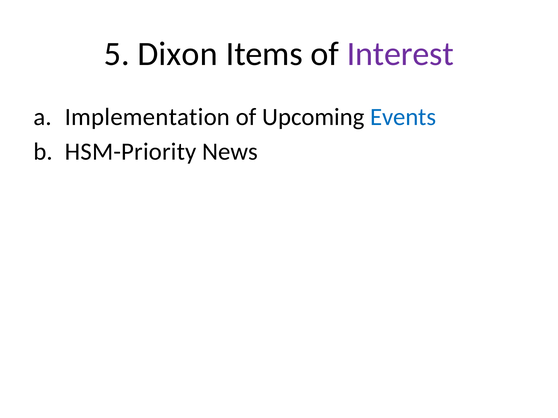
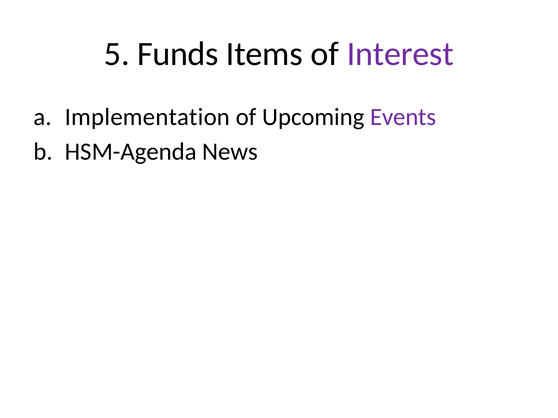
Dixon: Dixon -> Funds (178, 54)
Events colour: blue -> purple (403, 117)
HSM-Priority: HSM-Priority -> HSM-Agenda (131, 152)
